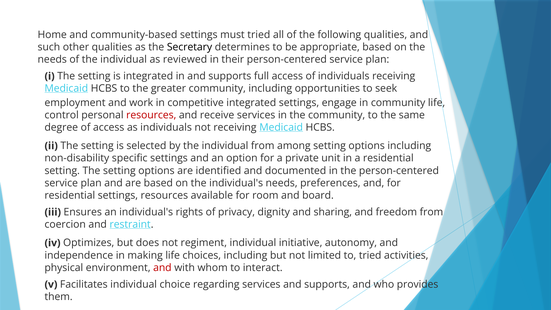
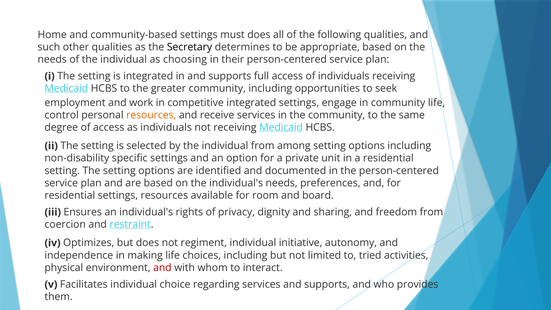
must tried: tried -> does (259, 35)
reviewed: reviewed -> choosing (185, 59)
resources colour: red -> orange (151, 115)
